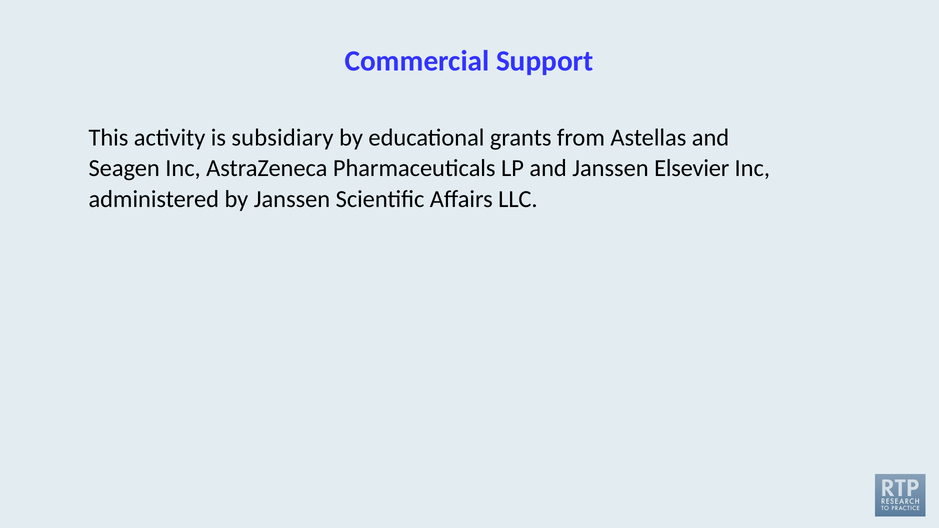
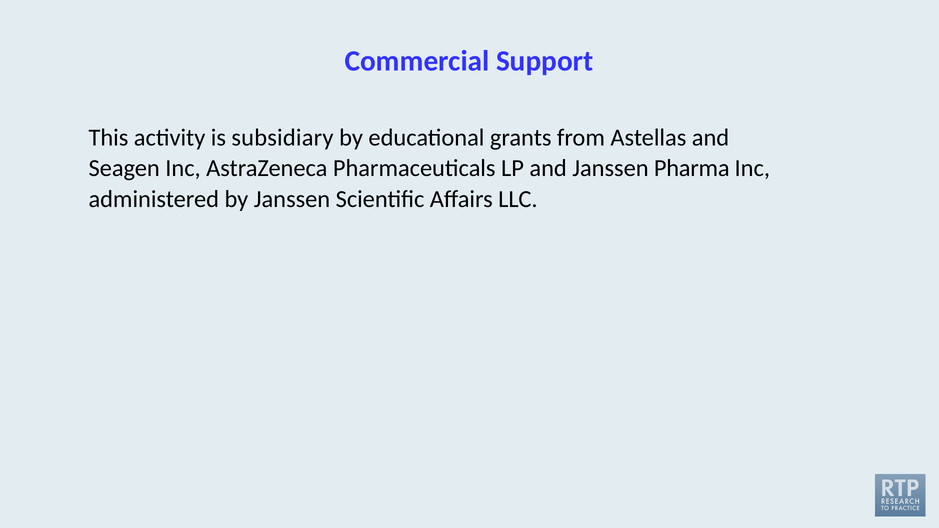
Elsevier: Elsevier -> Pharma (692, 168)
